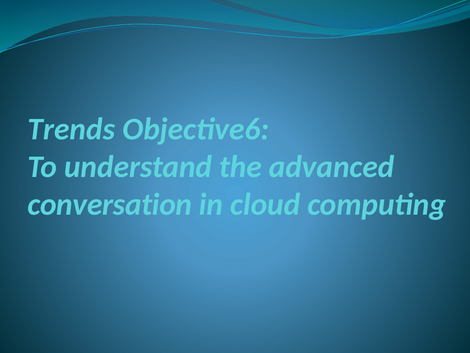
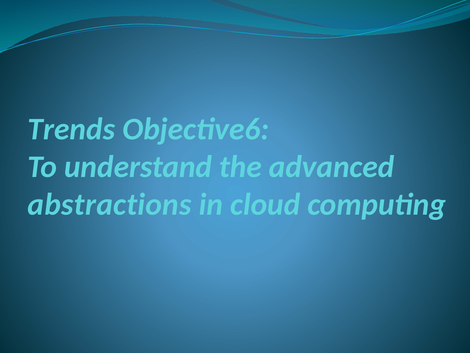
conversation: conversation -> abstractions (110, 204)
